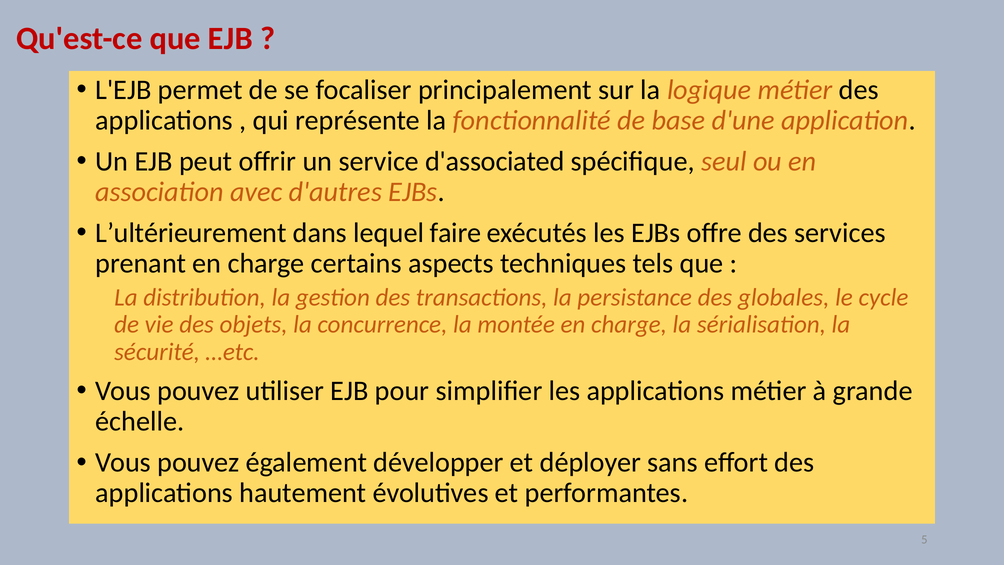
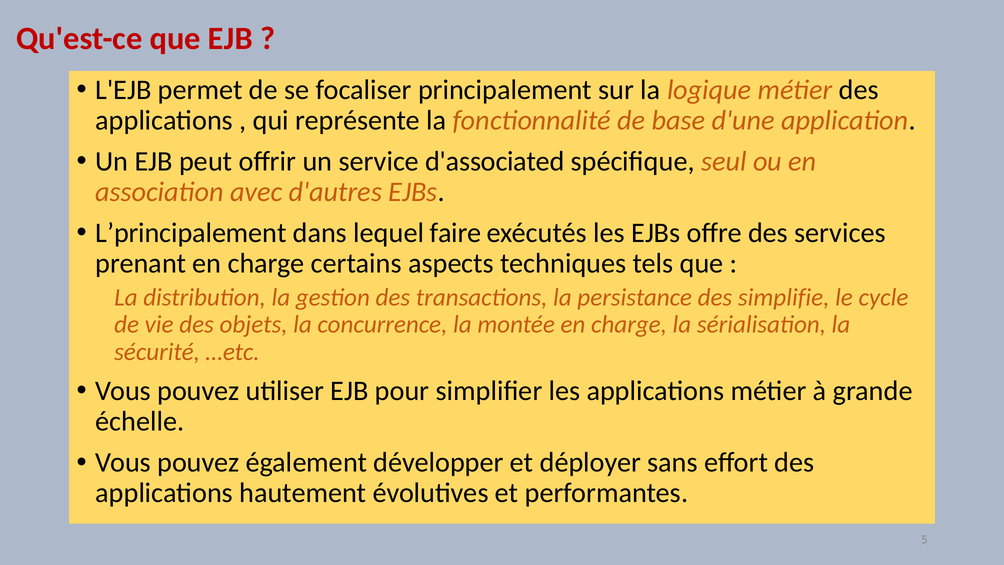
L’ultérieurement: L’ultérieurement -> L’principalement (191, 233)
globales: globales -> simplifie (784, 297)
